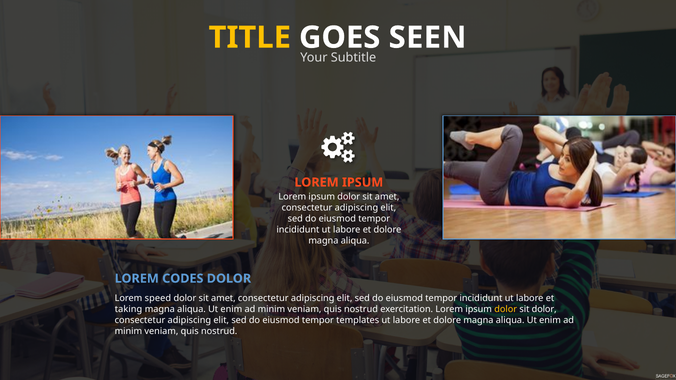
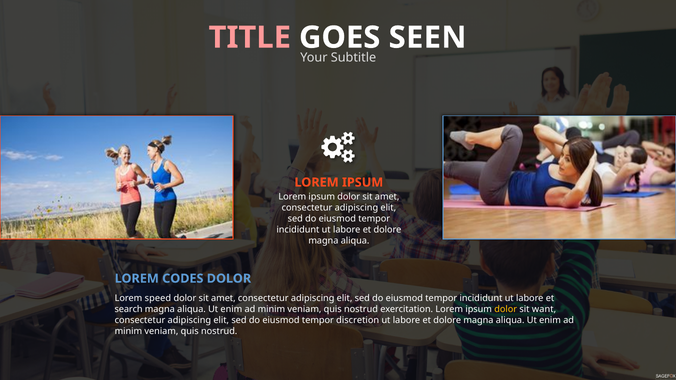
TITLE colour: yellow -> pink (250, 38)
taking: taking -> search (129, 309)
sit dolor: dolor -> want (544, 309)
templates: templates -> discretion (358, 320)
